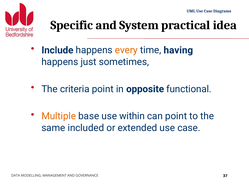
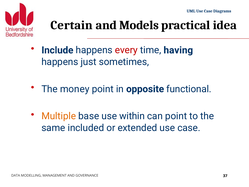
Specific: Specific -> Certain (72, 25)
System: System -> Models (139, 25)
every colour: orange -> red (126, 50)
criteria: criteria -> money (75, 89)
